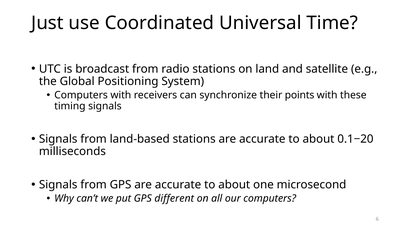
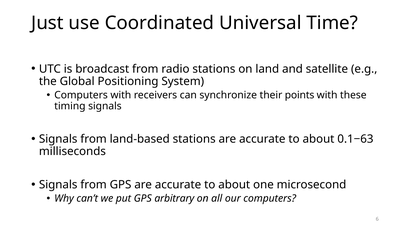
0.1−20: 0.1−20 -> 0.1−63 (355, 139)
different: different -> arbitrary (174, 199)
